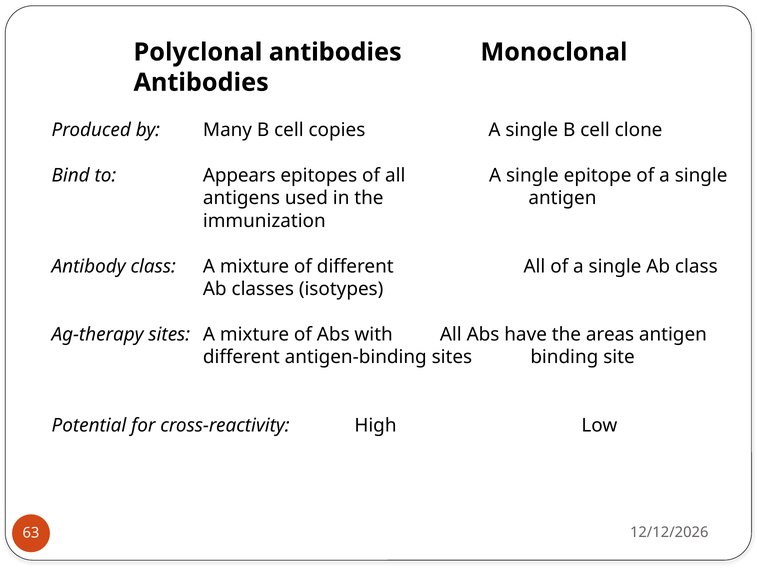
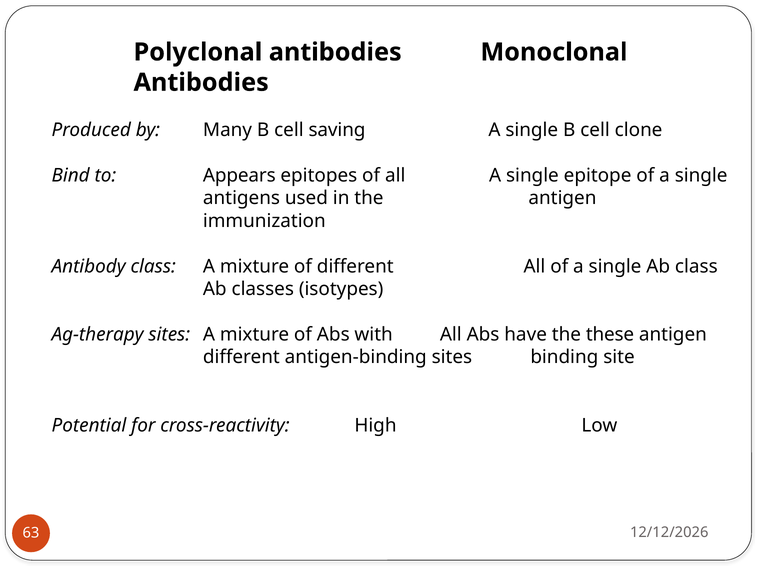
copies: copies -> saving (337, 130)
areas: areas -> these (610, 334)
